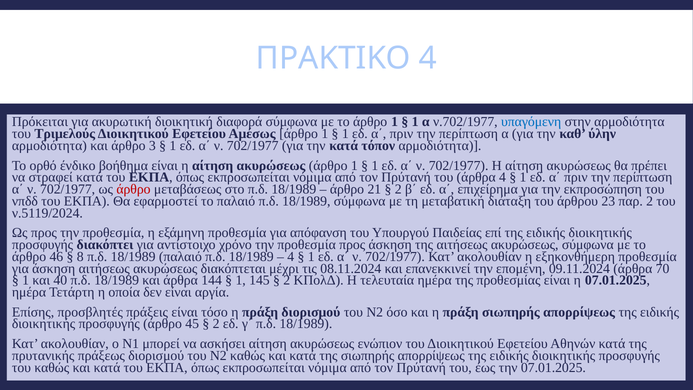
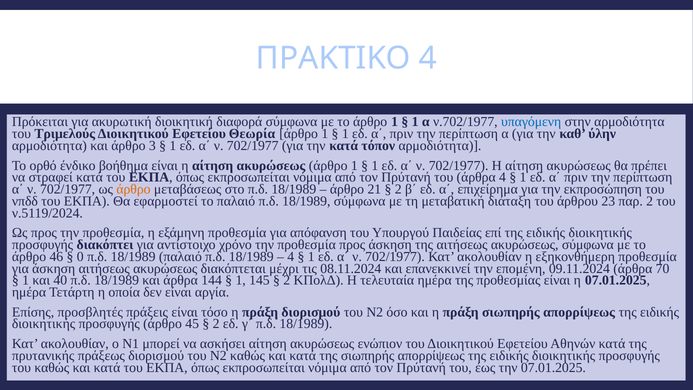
Αμέσως: Αμέσως -> Θεωρία (252, 134)
άρθρο colour: red -> orange (133, 189)
8: 8 -> 0 (80, 256)
